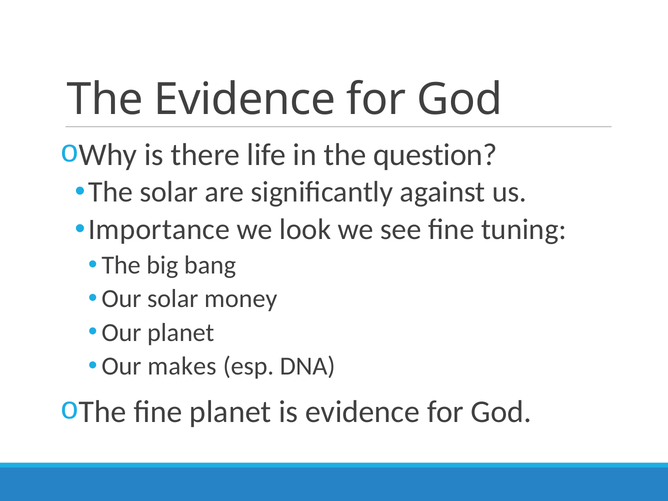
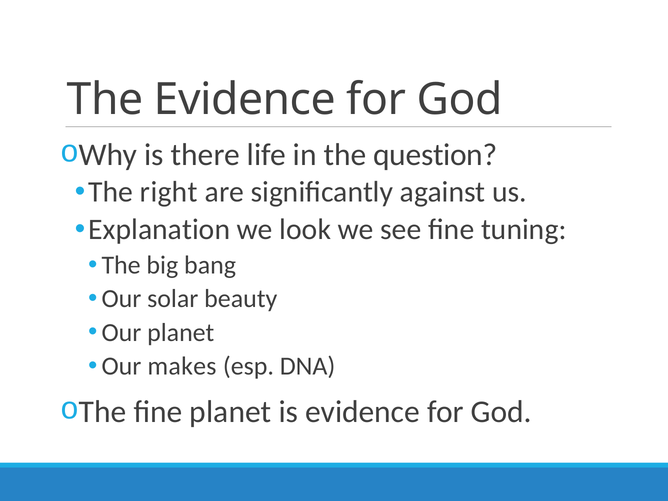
The solar: solar -> right (169, 192)
Importance: Importance -> Explanation (159, 229)
money: money -> beauty (241, 299)
